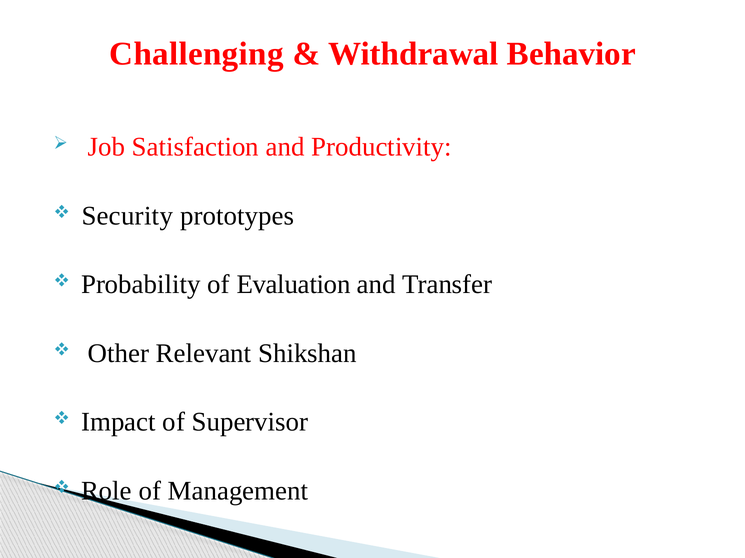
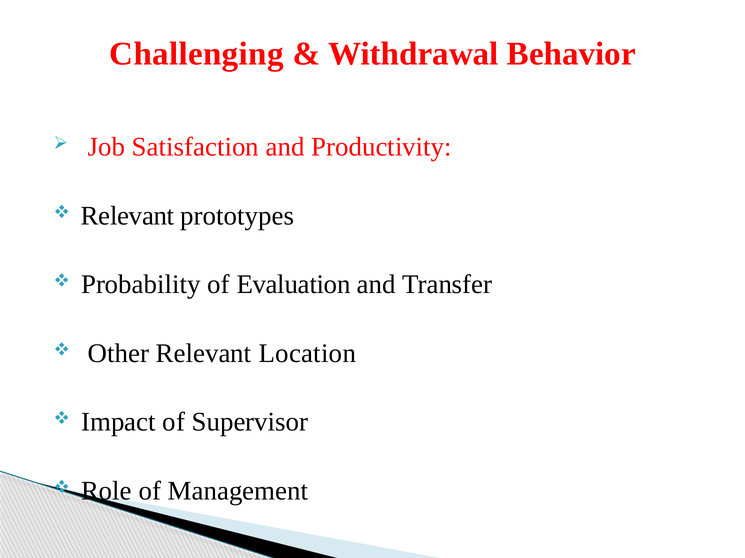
Security: Security -> Relevant (128, 216)
Shikshan: Shikshan -> Location (307, 354)
